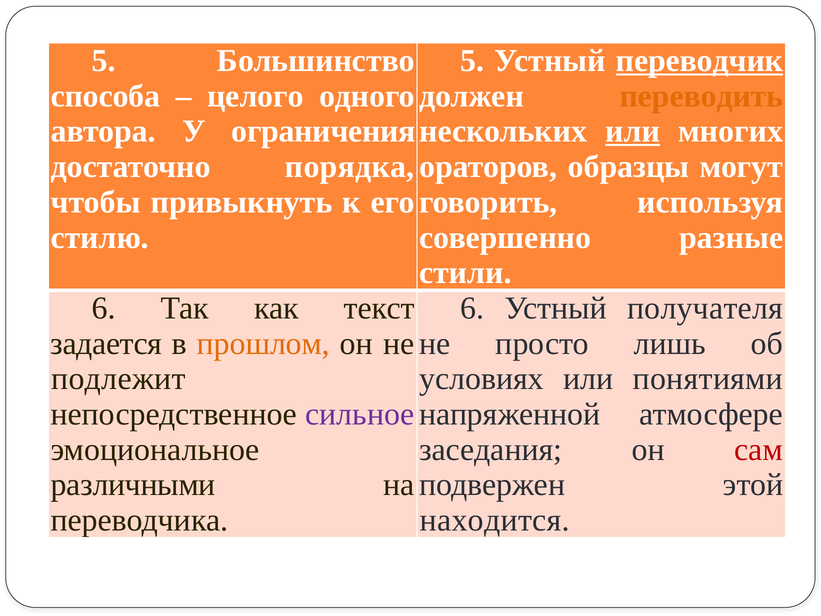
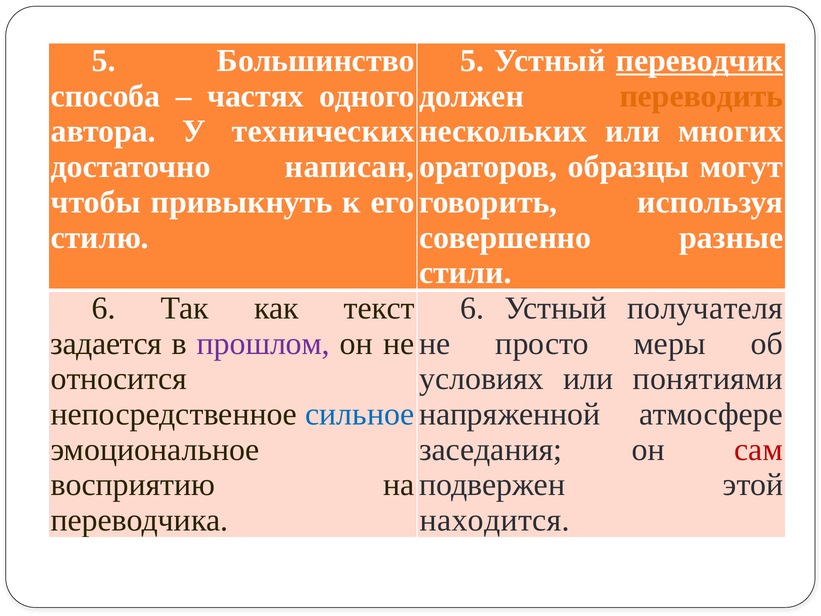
целого: целого -> частях (255, 96)
ограничения: ограничения -> технических (323, 131)
или underline: present -> none (633, 131)
порядка: порядка -> написан (350, 167)
прошлом colour: orange -> purple (263, 343)
лишь: лишь -> меры (670, 343)
подлежит: подлежит -> относится (119, 379)
сильное colour: purple -> blue (360, 414)
различными: различными -> восприятию (133, 485)
